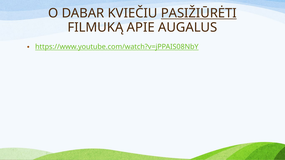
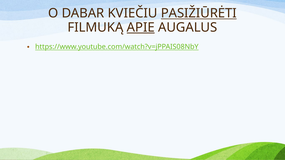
APIE underline: none -> present (141, 27)
